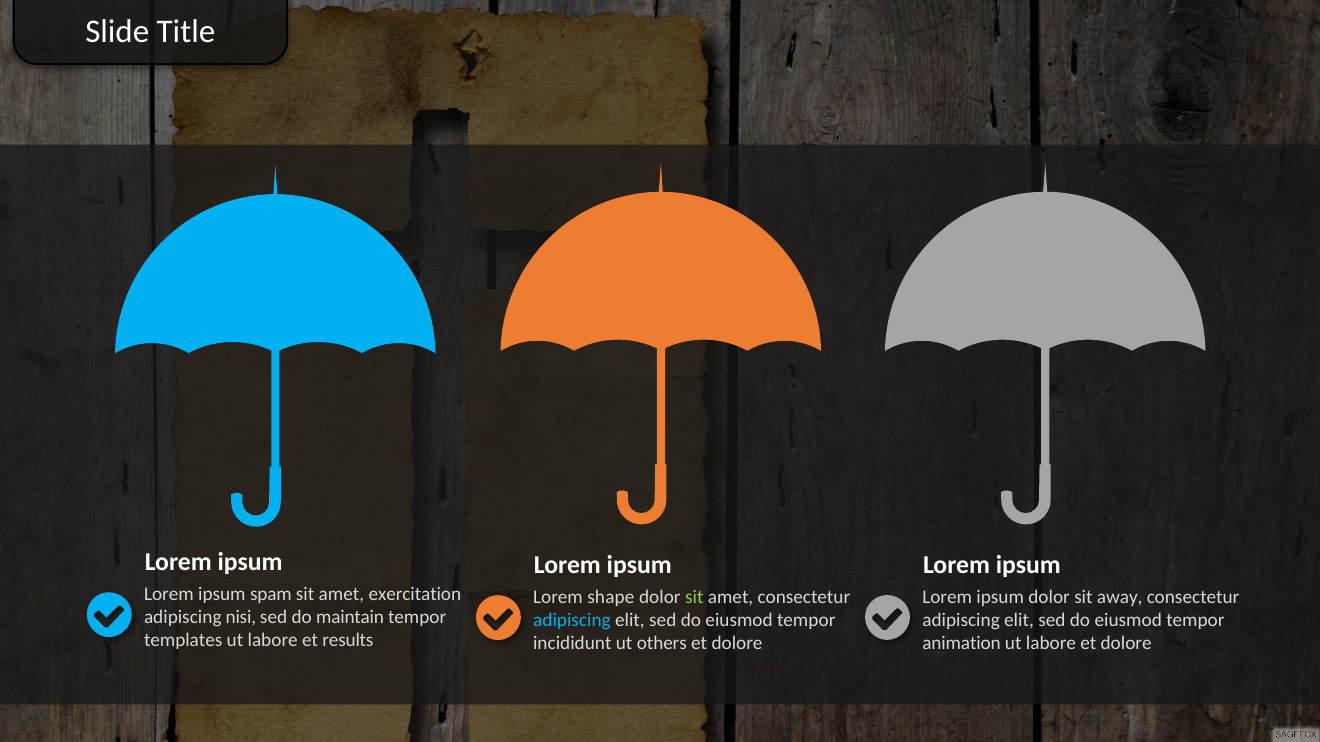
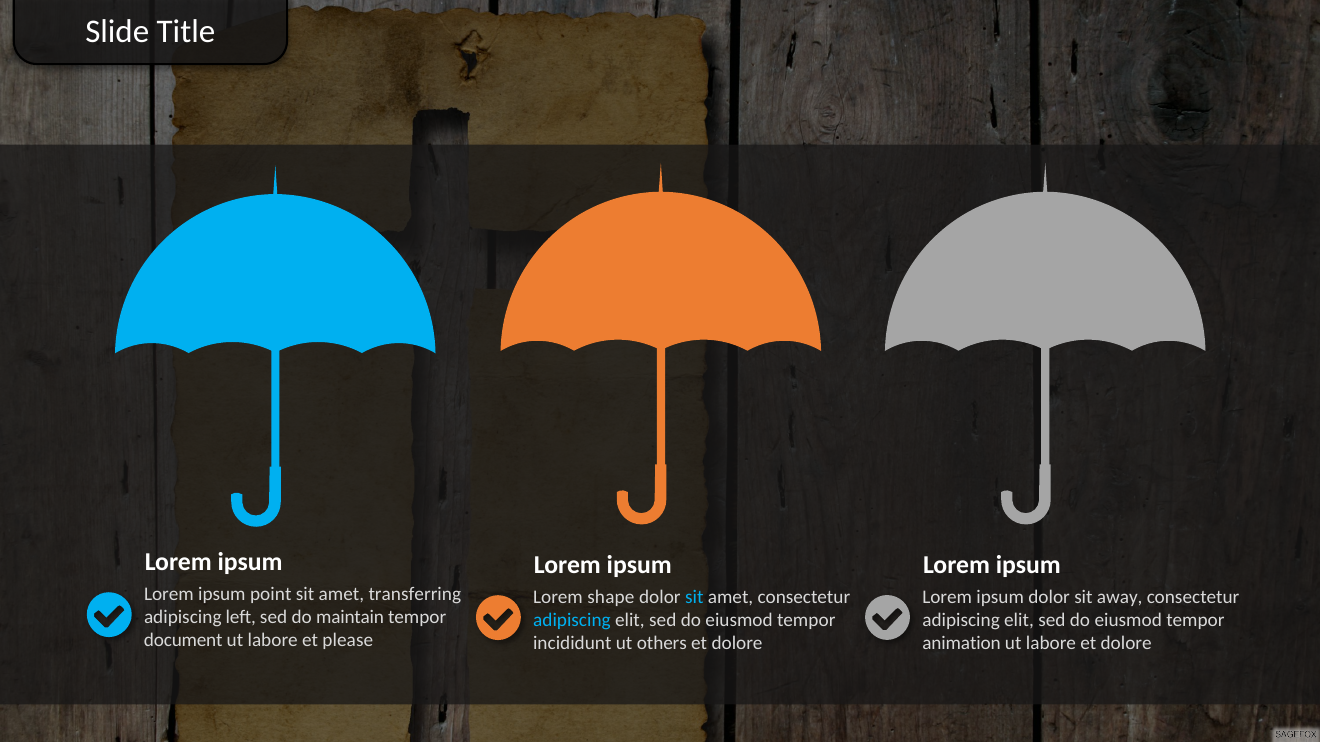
spam: spam -> point (271, 595)
exercitation: exercitation -> transferring (415, 595)
sit colour: light green -> light blue (694, 598)
nisi: nisi -> left (241, 618)
templates: templates -> document (183, 641)
results: results -> please (348, 641)
